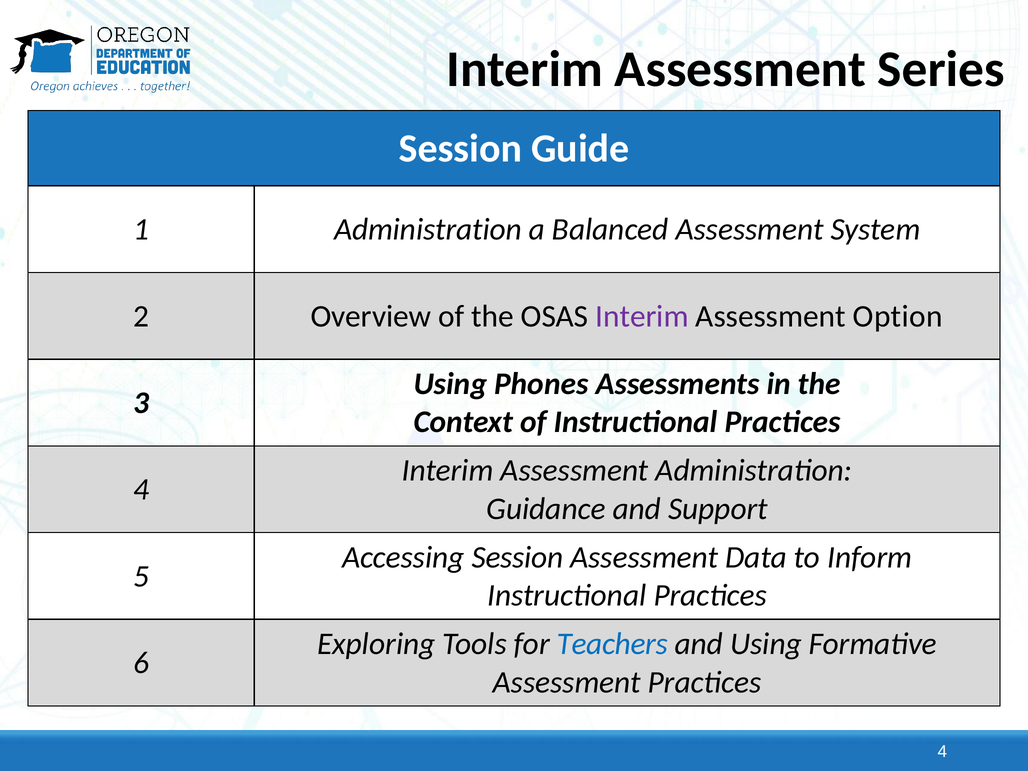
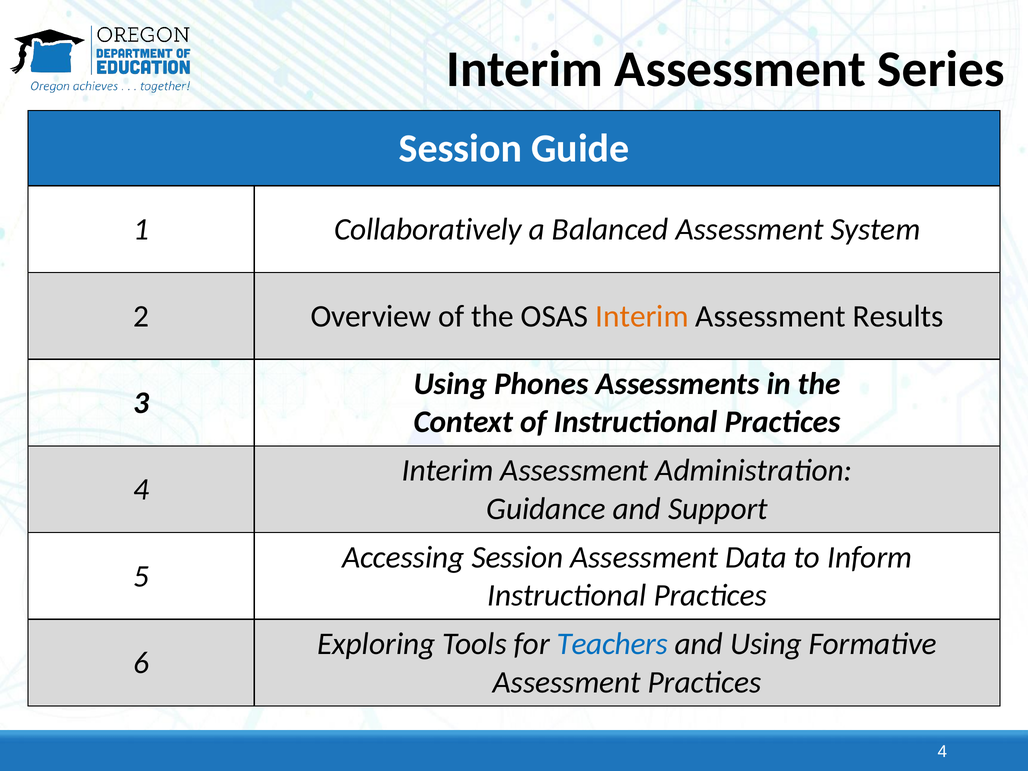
1 Administration: Administration -> Collaboratively (428, 229)
Interim colour: purple -> orange (642, 316)
Option: Option -> Results (898, 316)
